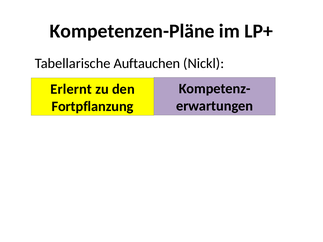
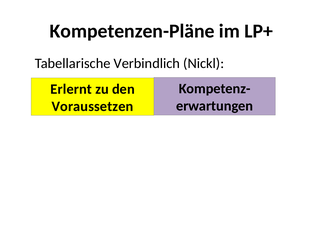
Auftauchen: Auftauchen -> Verbindlich (147, 63)
Fortpflanzung: Fortpflanzung -> Voraussetzen (92, 106)
